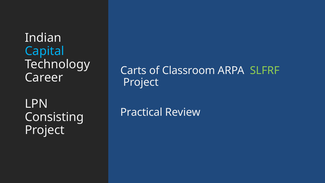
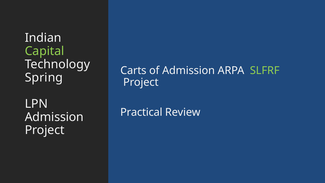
Capital colour: light blue -> light green (45, 51)
of Classroom: Classroom -> Admission (189, 70)
Career: Career -> Spring (44, 77)
Consisting: Consisting -> Admission (54, 117)
